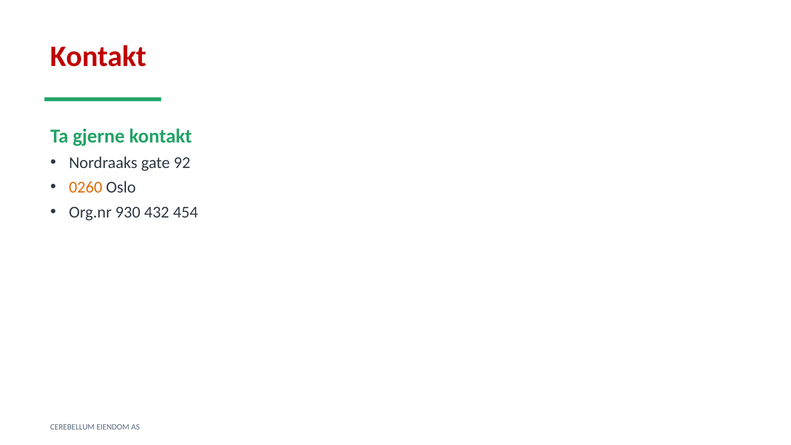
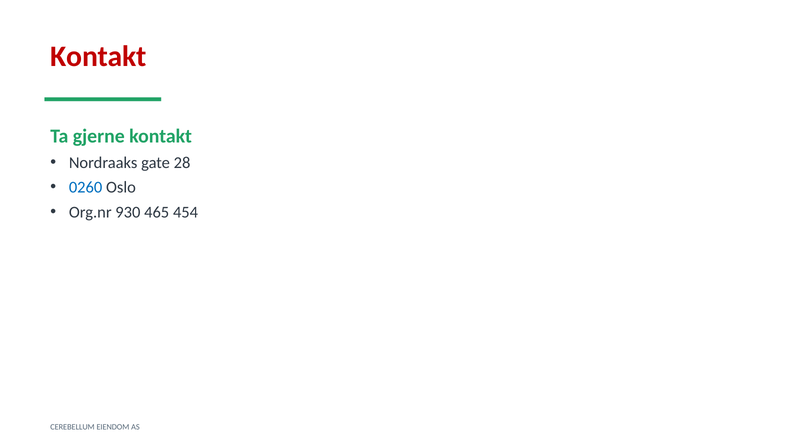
92: 92 -> 28 (182, 163)
0260 colour: orange -> blue (86, 187)
432: 432 -> 465 (157, 212)
